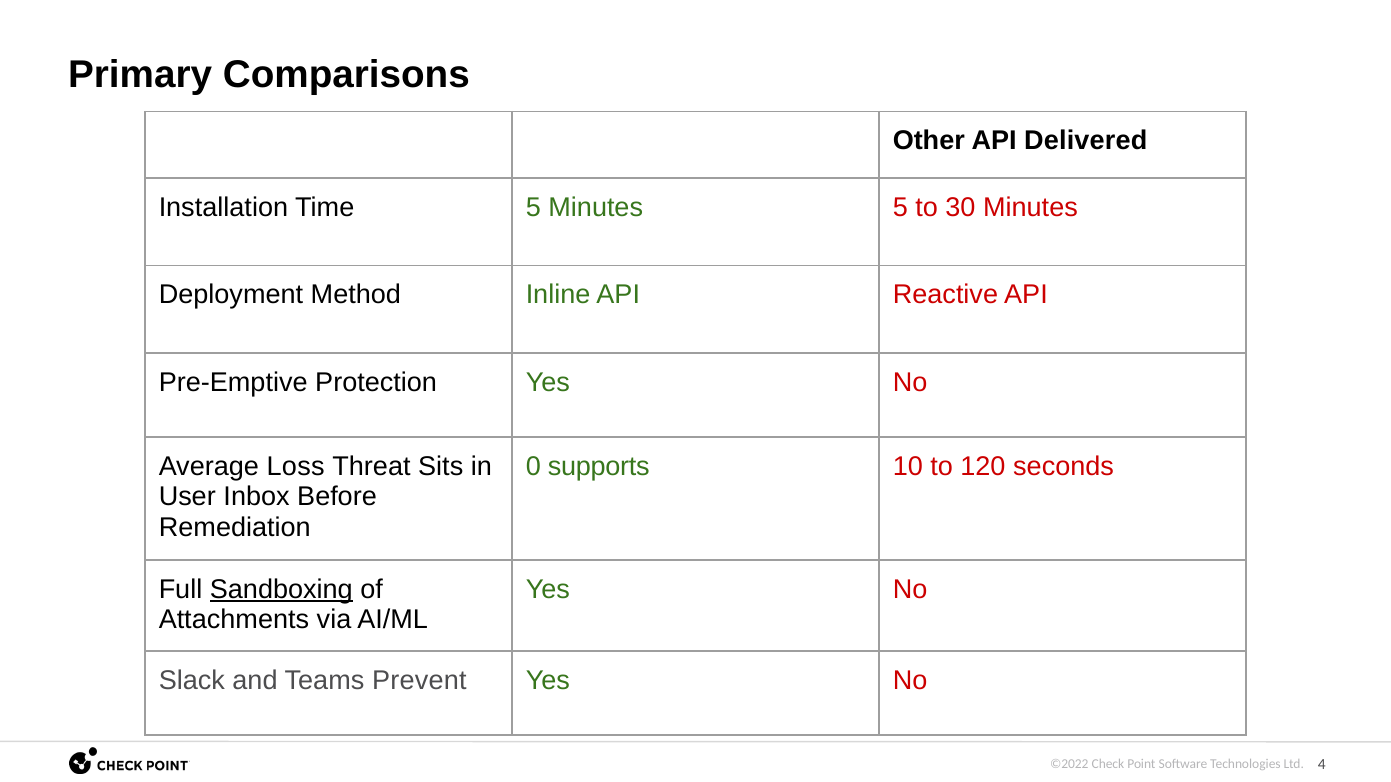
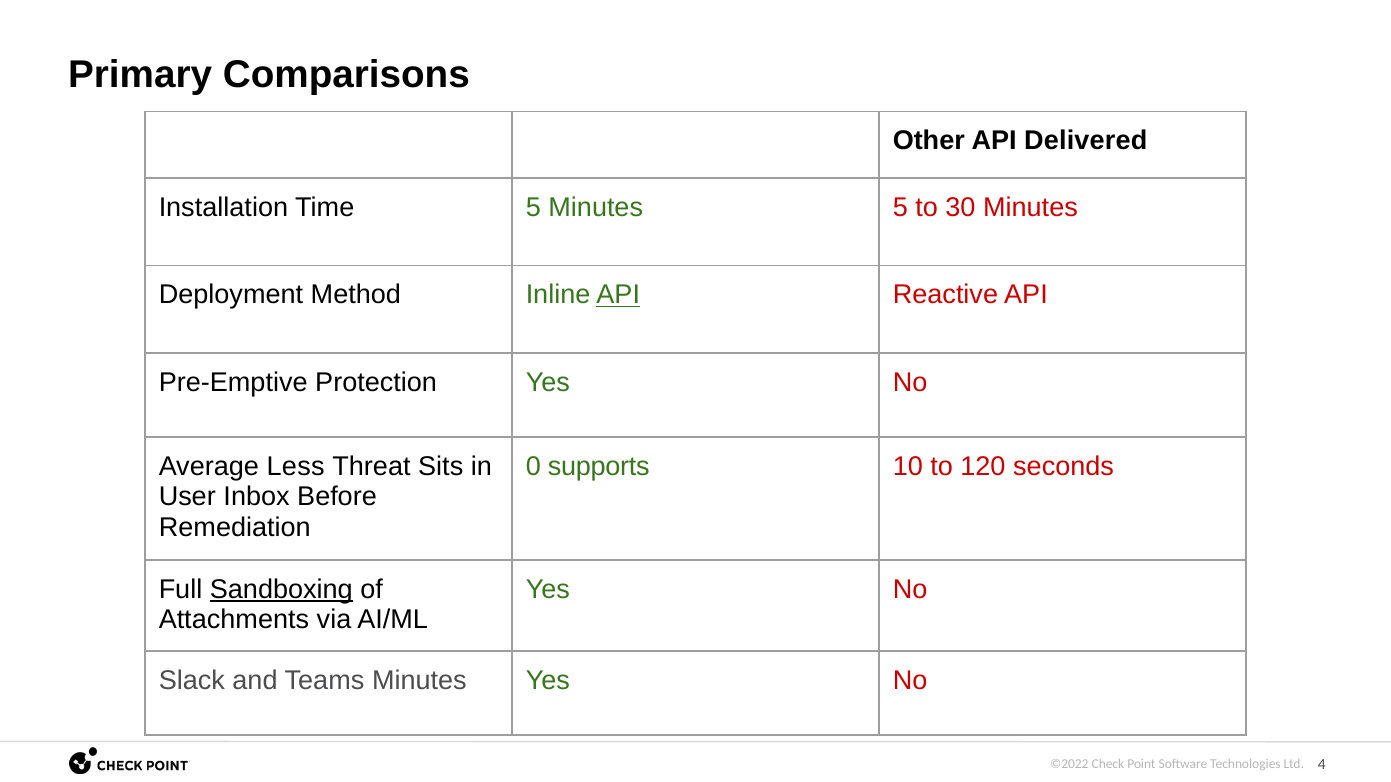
API underline: none -> present (618, 295)
Loss: Loss -> Less (296, 467)
Teams Prevent: Prevent -> Minutes (419, 681)
